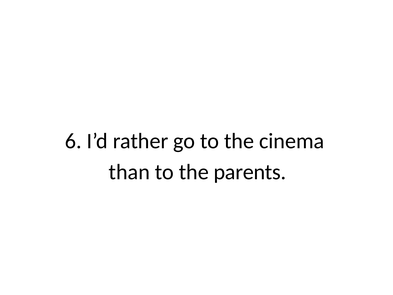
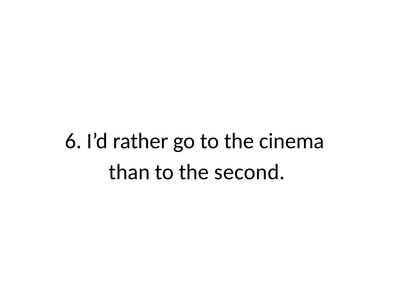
parents: parents -> second (250, 172)
